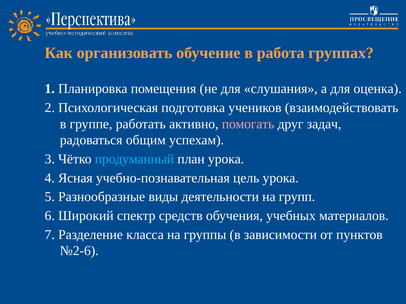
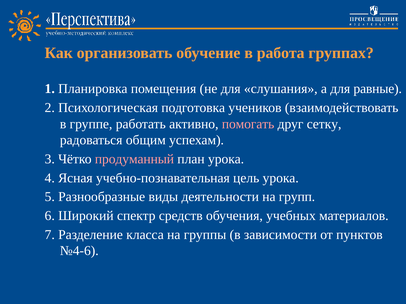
оценка: оценка -> равные (378, 89)
задач: задач -> сетку (324, 124)
продуманный colour: light blue -> pink (134, 159)
№2-6: №2-6 -> №4-6 (79, 251)
